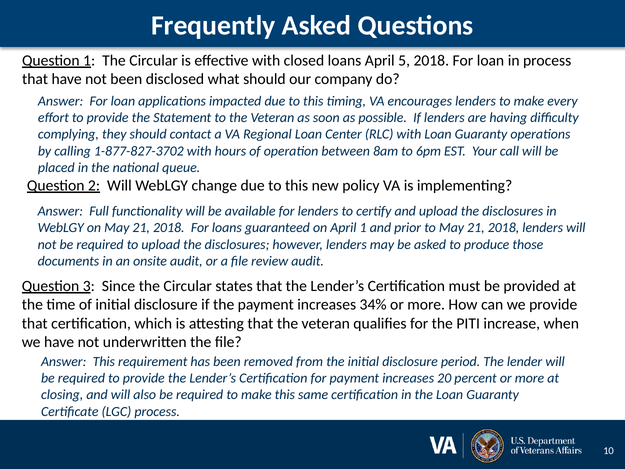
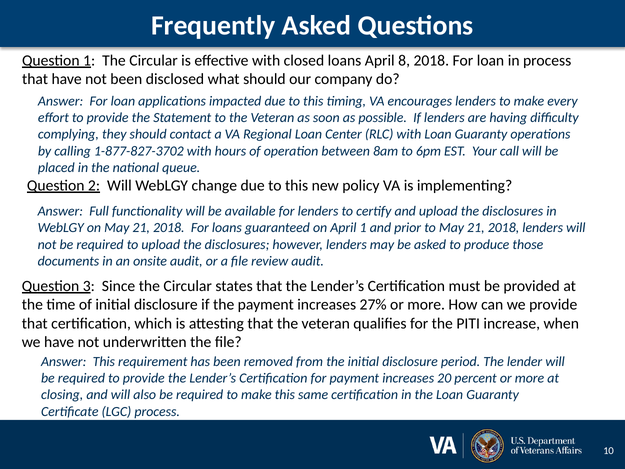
5: 5 -> 8 (404, 60)
34%: 34% -> 27% (373, 305)
